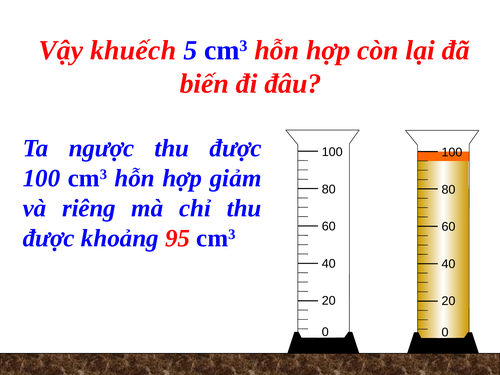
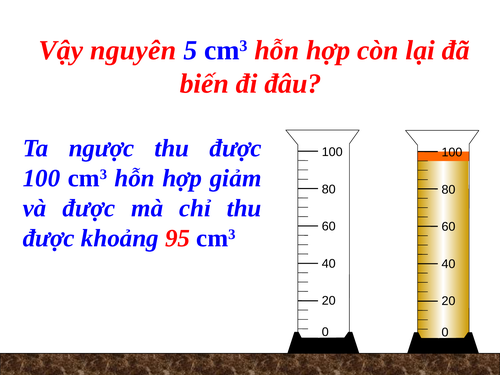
khuếch: khuếch -> nguyên (133, 50)
và riêng: riêng -> được (89, 208)
